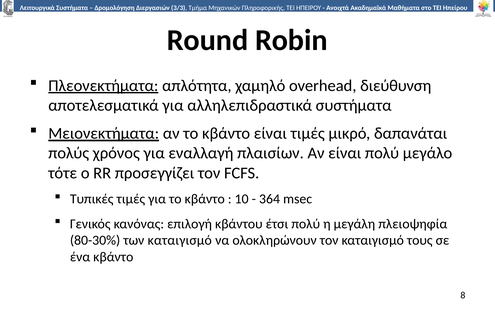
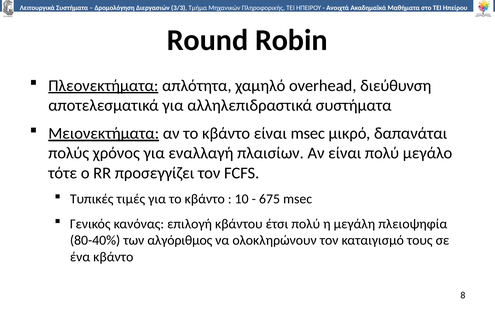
είναι τιμές: τιμές -> msec (308, 134)
364: 364 -> 675 (270, 199)
80-30%: 80-30% -> 80-40% (95, 241)
των καταιγισμό: καταιγισμό -> αλγόριθμος (180, 241)
